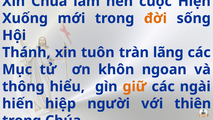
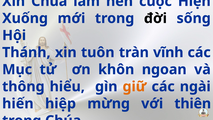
đời colour: orange -> black (155, 18)
lãng: lãng -> vĩnh (168, 52)
người: người -> mừng (109, 103)
